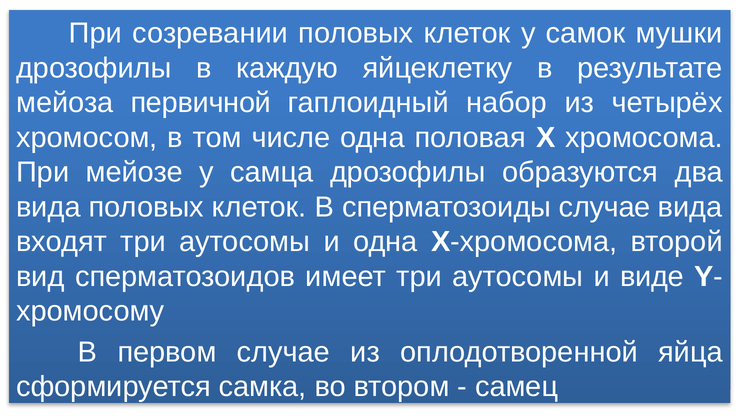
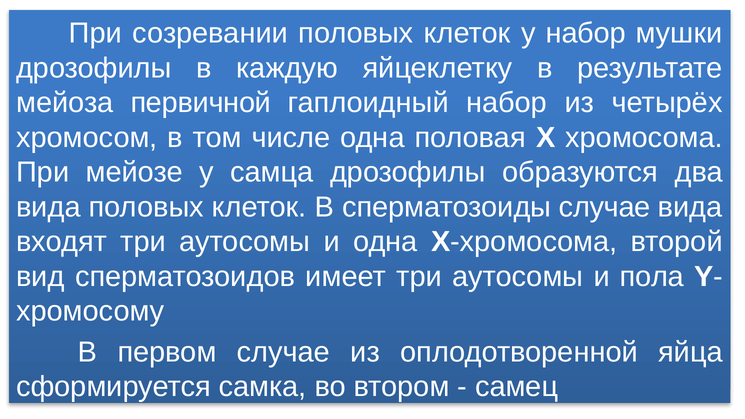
у самок: самок -> набор (586, 33)
виде: виде -> пола (652, 277)
